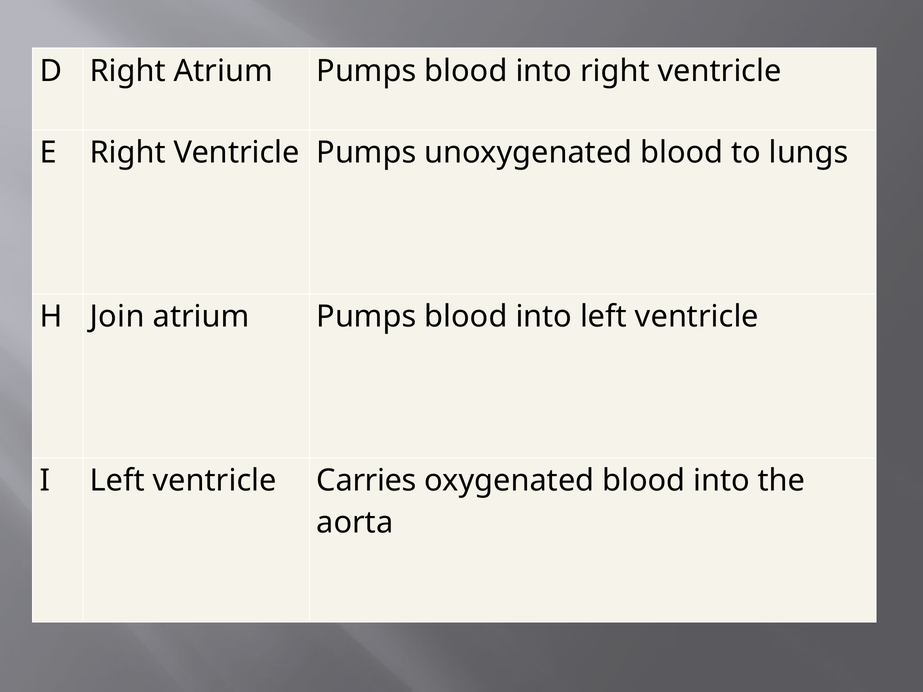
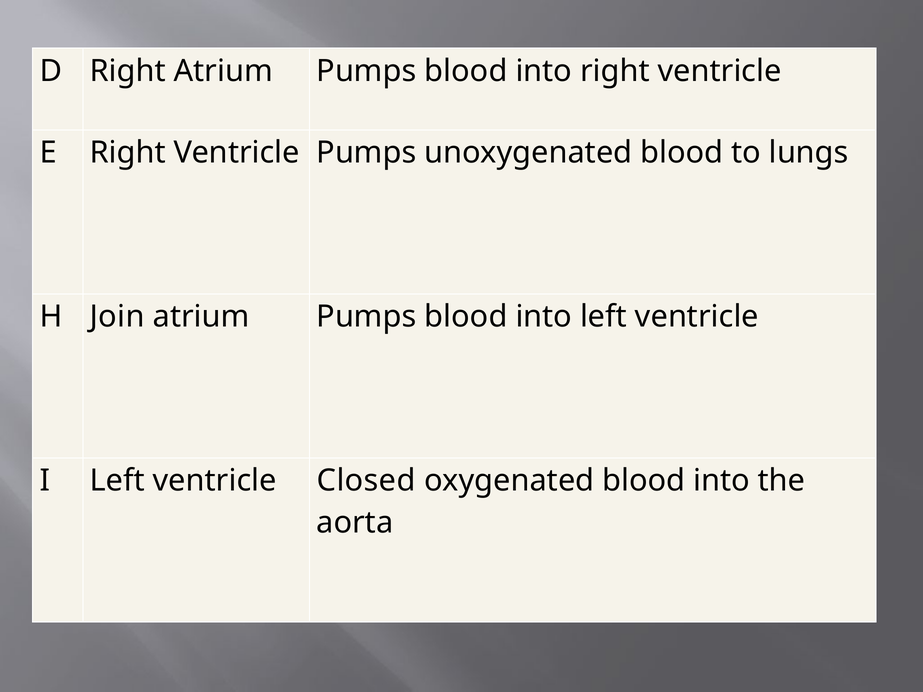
Carries: Carries -> Closed (366, 481)
